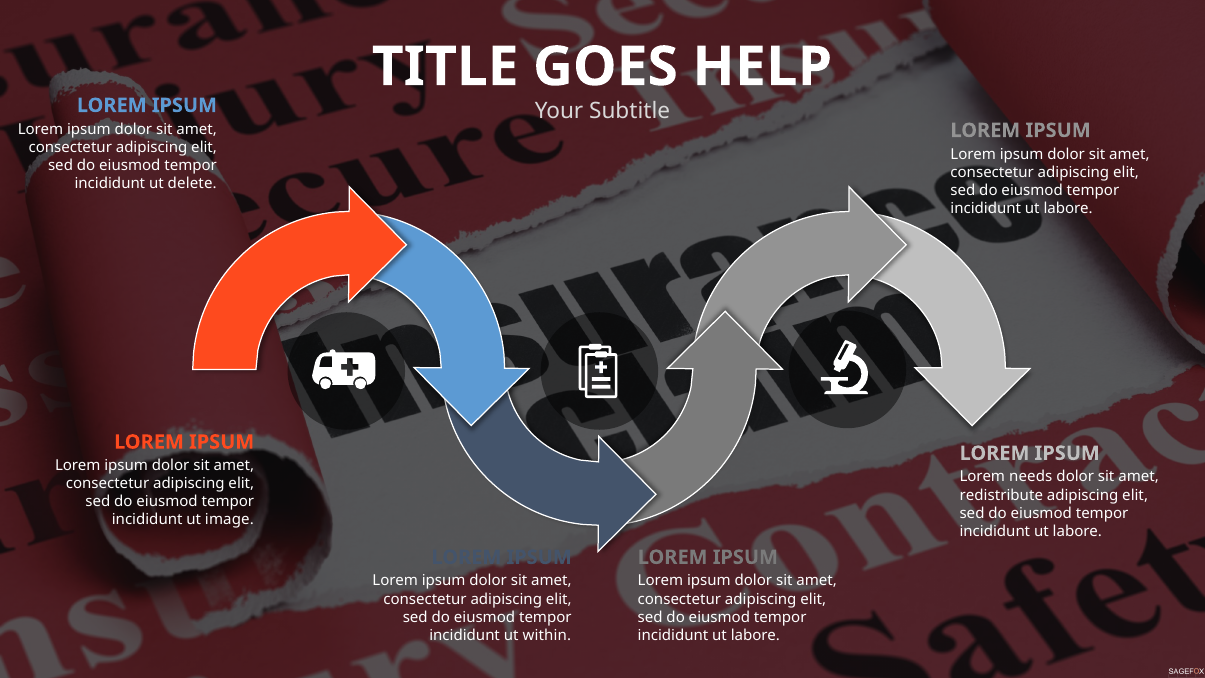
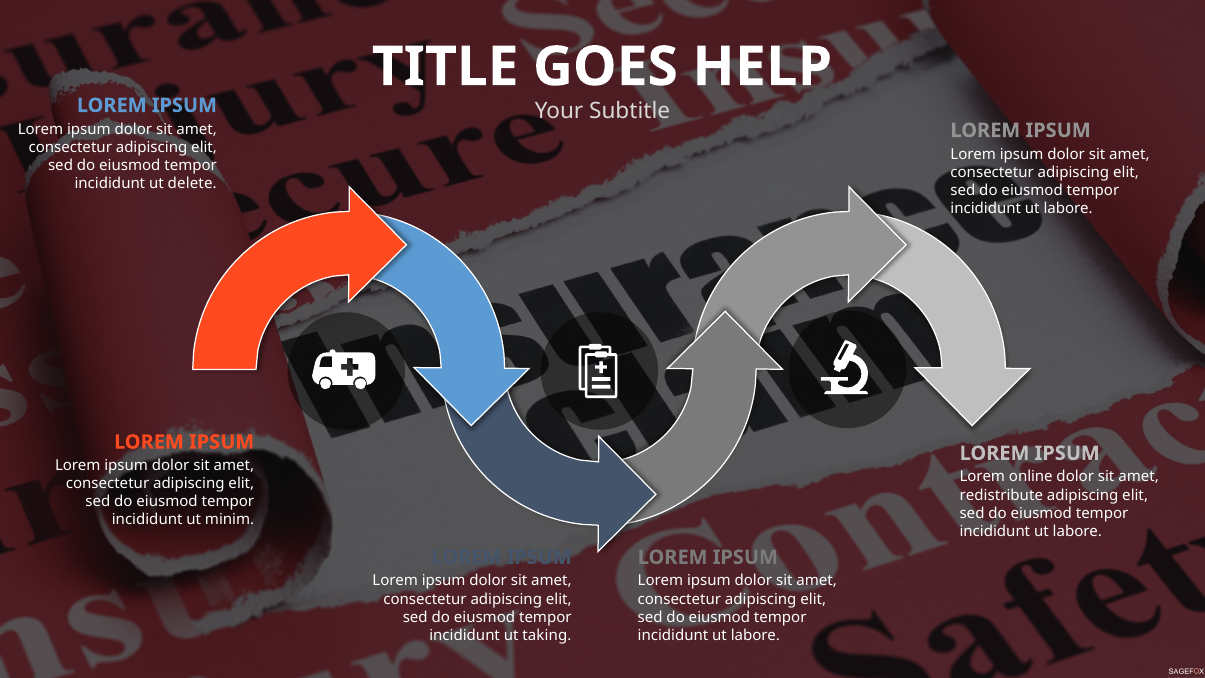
needs: needs -> online (1031, 477)
image: image -> minim (230, 520)
within: within -> taking (547, 635)
